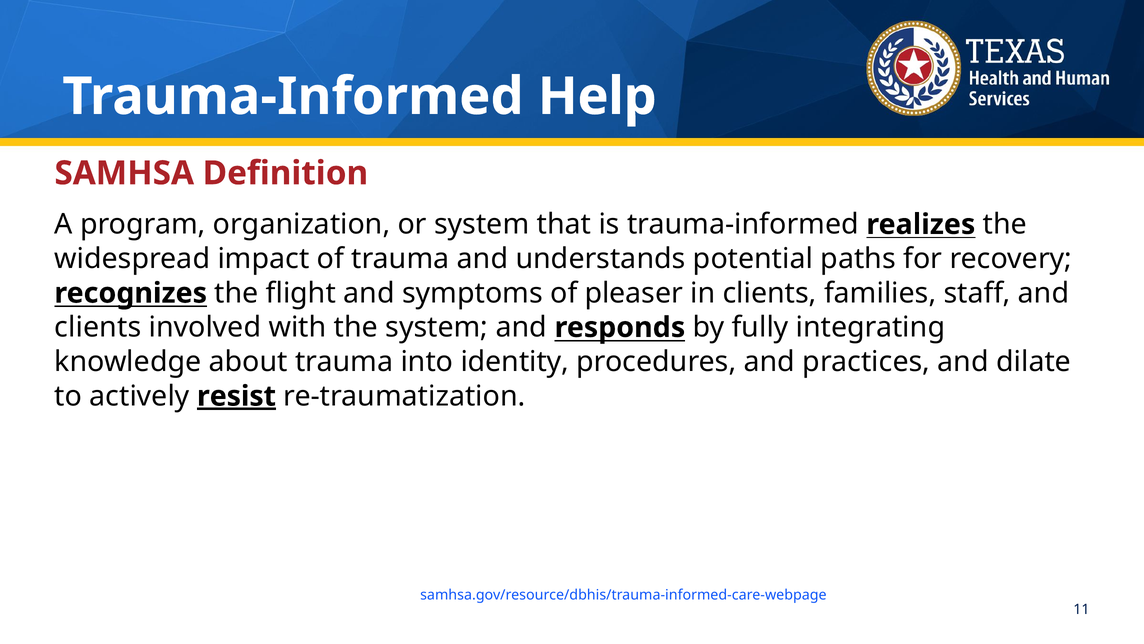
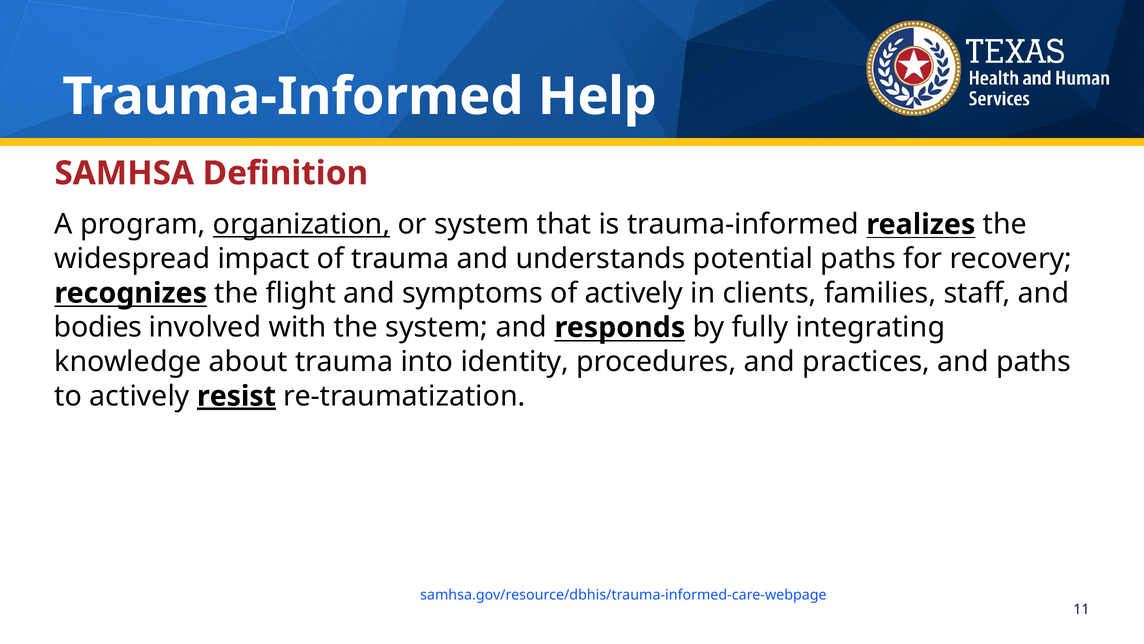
organization underline: none -> present (302, 224)
of pleaser: pleaser -> actively (634, 293)
clients: clients -> bodies (98, 327)
and dilate: dilate -> paths (1034, 362)
